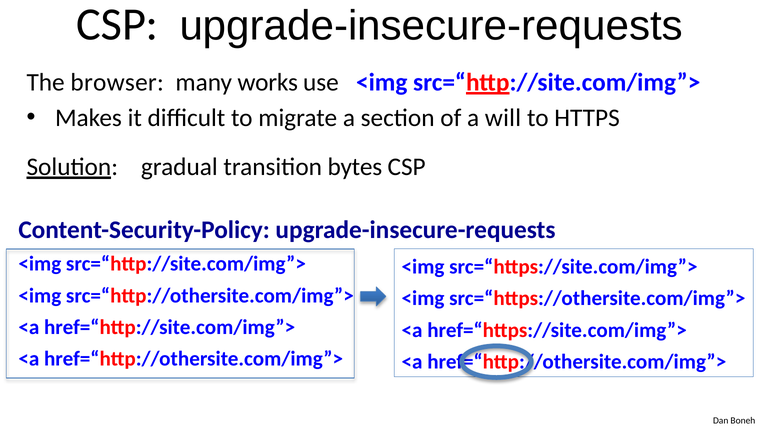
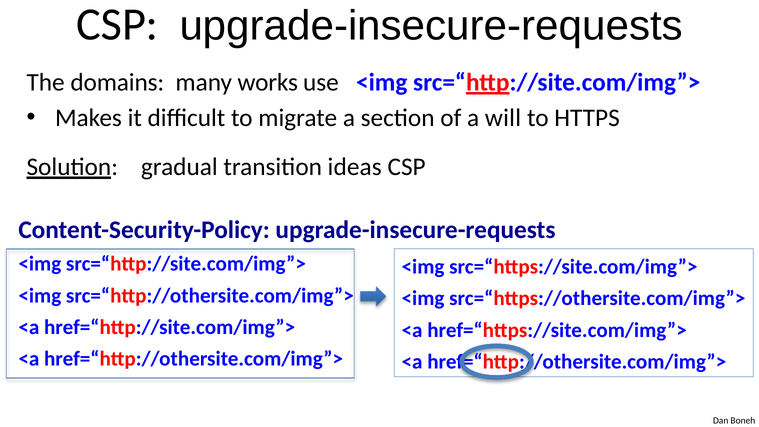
browser: browser -> domains (117, 82)
bytes: bytes -> ideas (355, 167)
